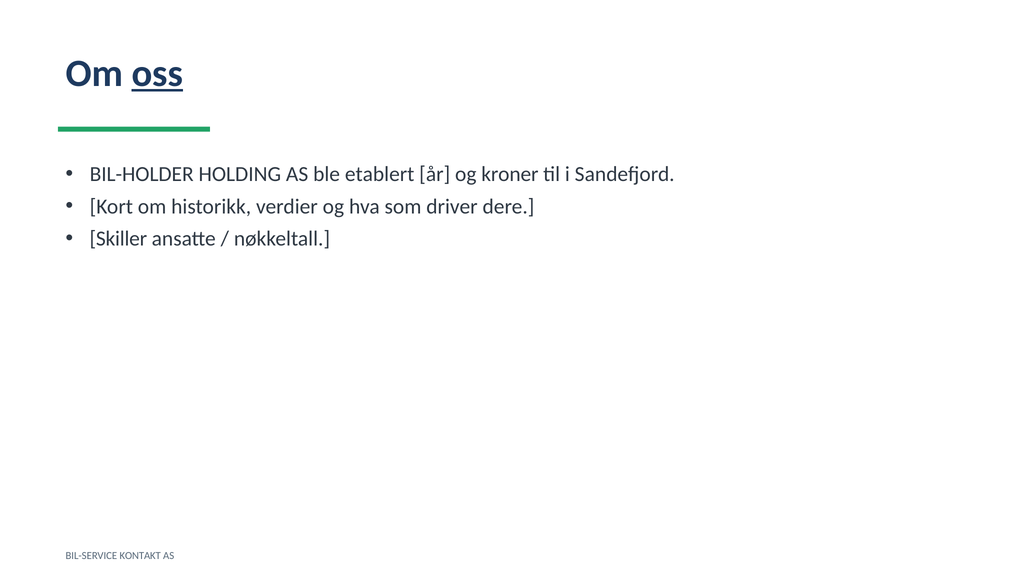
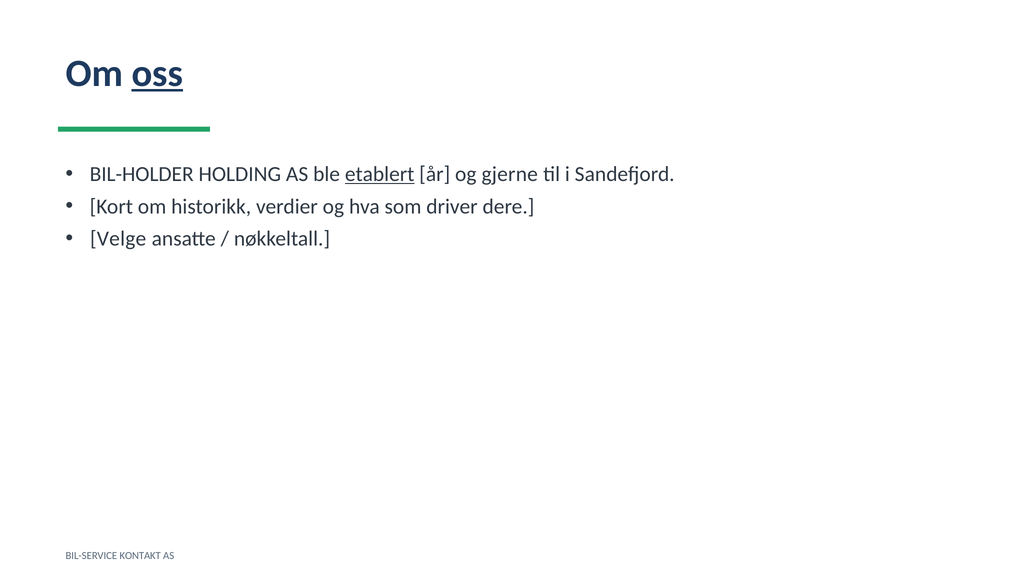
etablert underline: none -> present (380, 174)
kroner: kroner -> gjerne (510, 174)
Skiller: Skiller -> Velge (118, 239)
